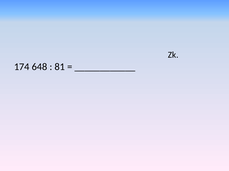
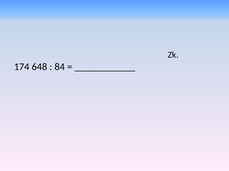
81: 81 -> 84 (60, 67)
